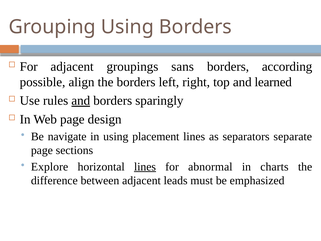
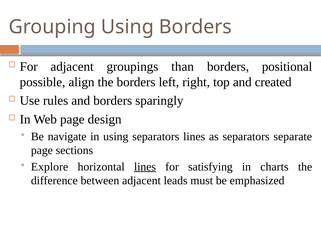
sans: sans -> than (183, 66)
according: according -> positional (287, 66)
learned: learned -> created (273, 82)
and underline: present -> none (81, 101)
using placement: placement -> separators (156, 136)
abnormal: abnormal -> satisfying (210, 167)
